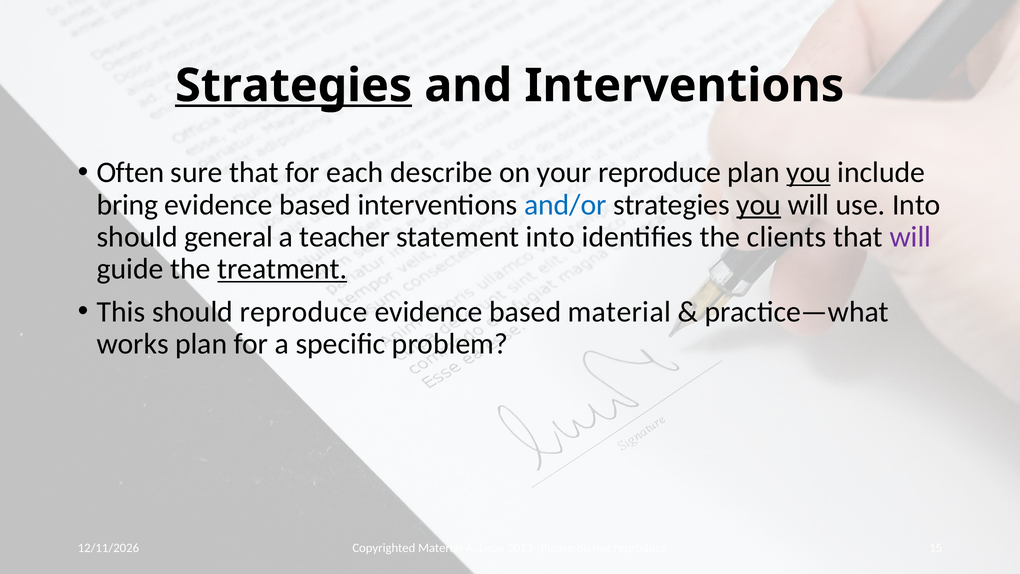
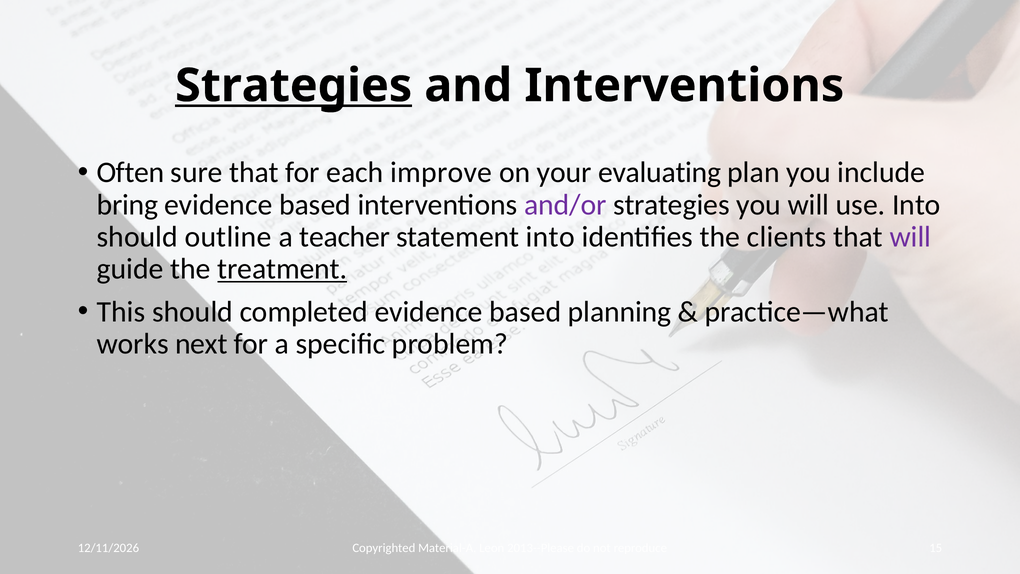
describe: describe -> improve (441, 172)
your reproduce: reproduce -> evaluating (660, 172)
you underline: present -> none (809, 172)
and/or colour: blue -> purple (565, 205)
you underline: present -> none (759, 205)
general: general -> outline (228, 237)
should reproduce: reproduce -> completed (304, 312)
material: material -> planning (620, 312)
works plan: plan -> next (201, 344)
